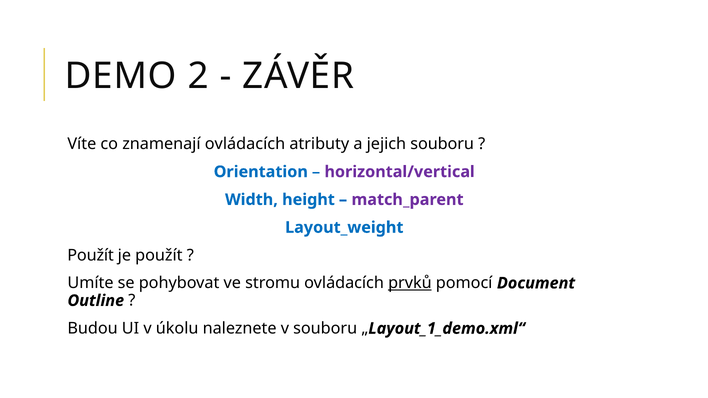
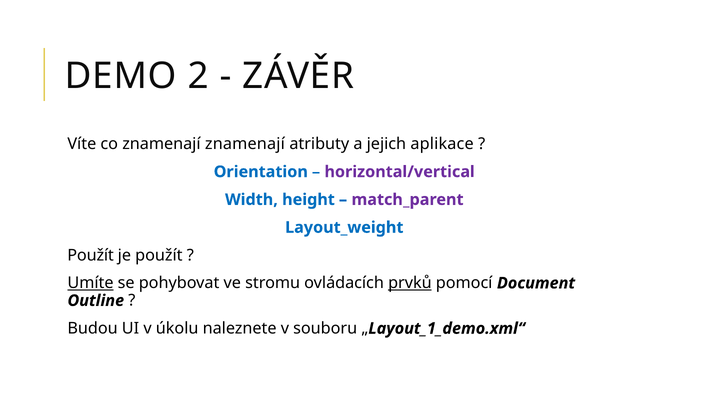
znamenají ovládacích: ovládacích -> znamenají (245, 144)
jejich souboru: souboru -> aplikace (442, 144)
Umíte underline: none -> present (91, 283)
